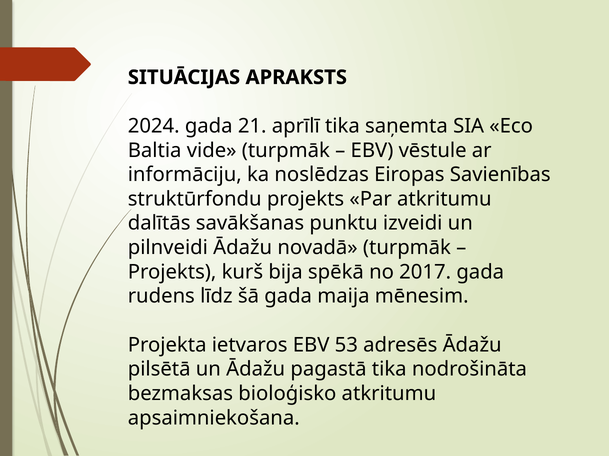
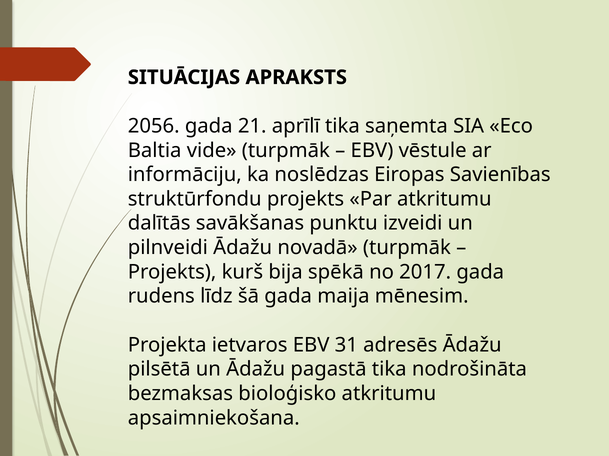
2024: 2024 -> 2056 (154, 126)
53: 53 -> 31 (346, 345)
